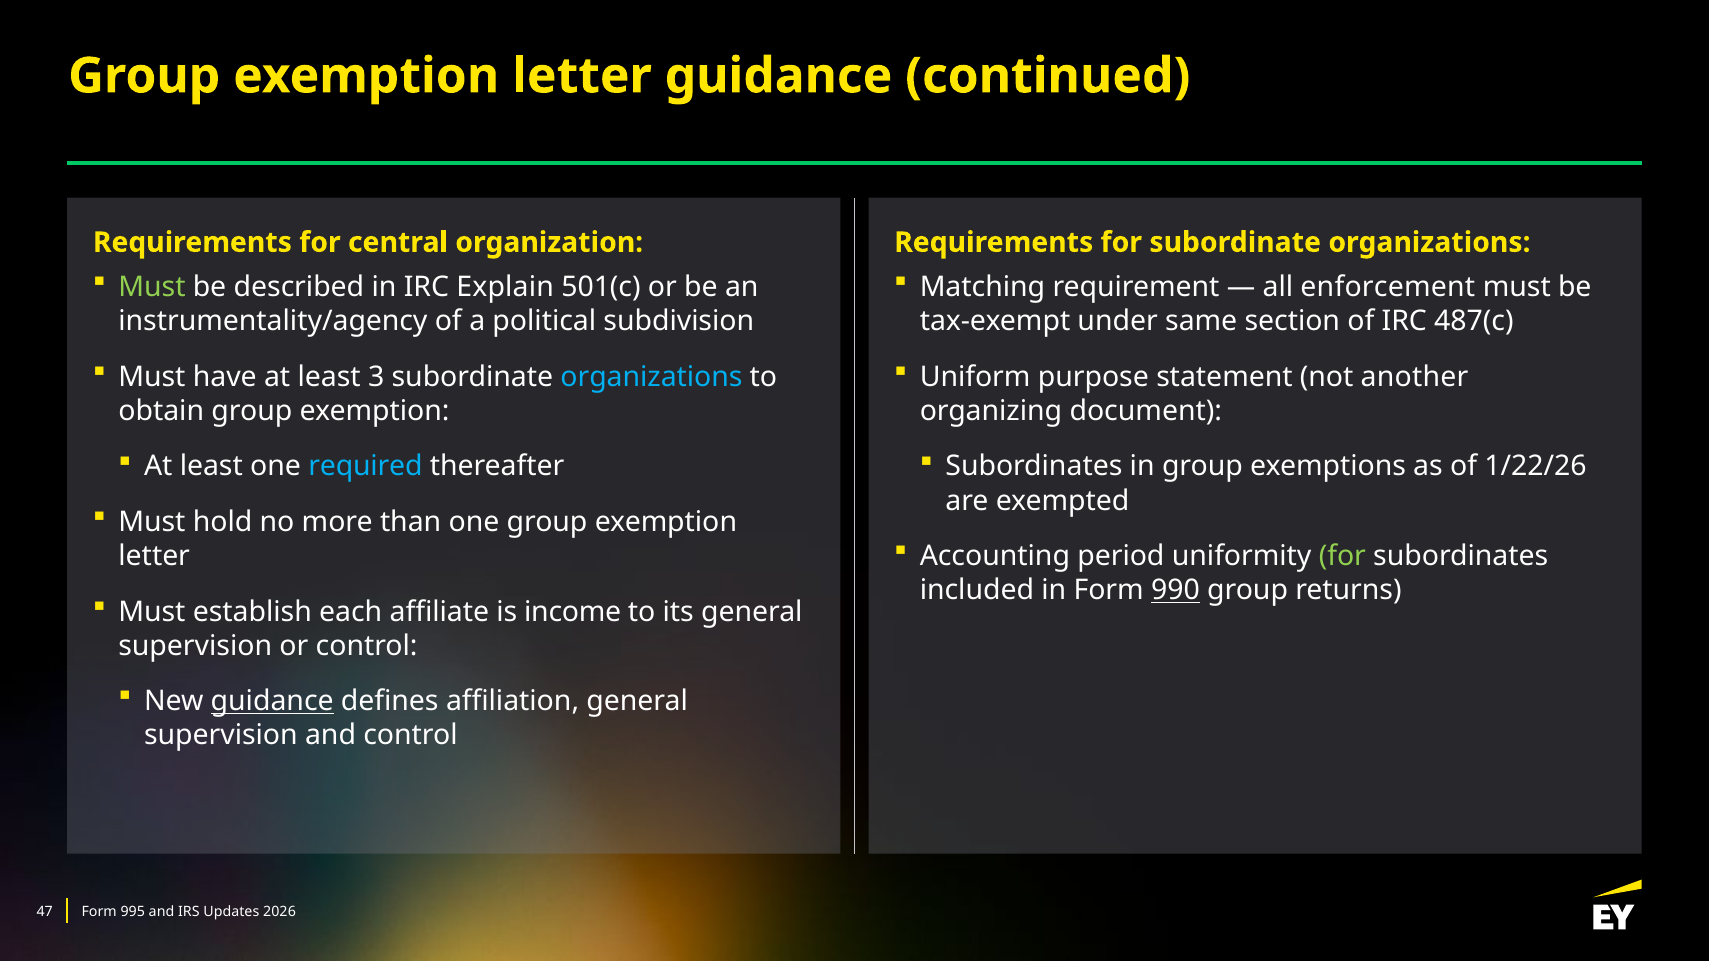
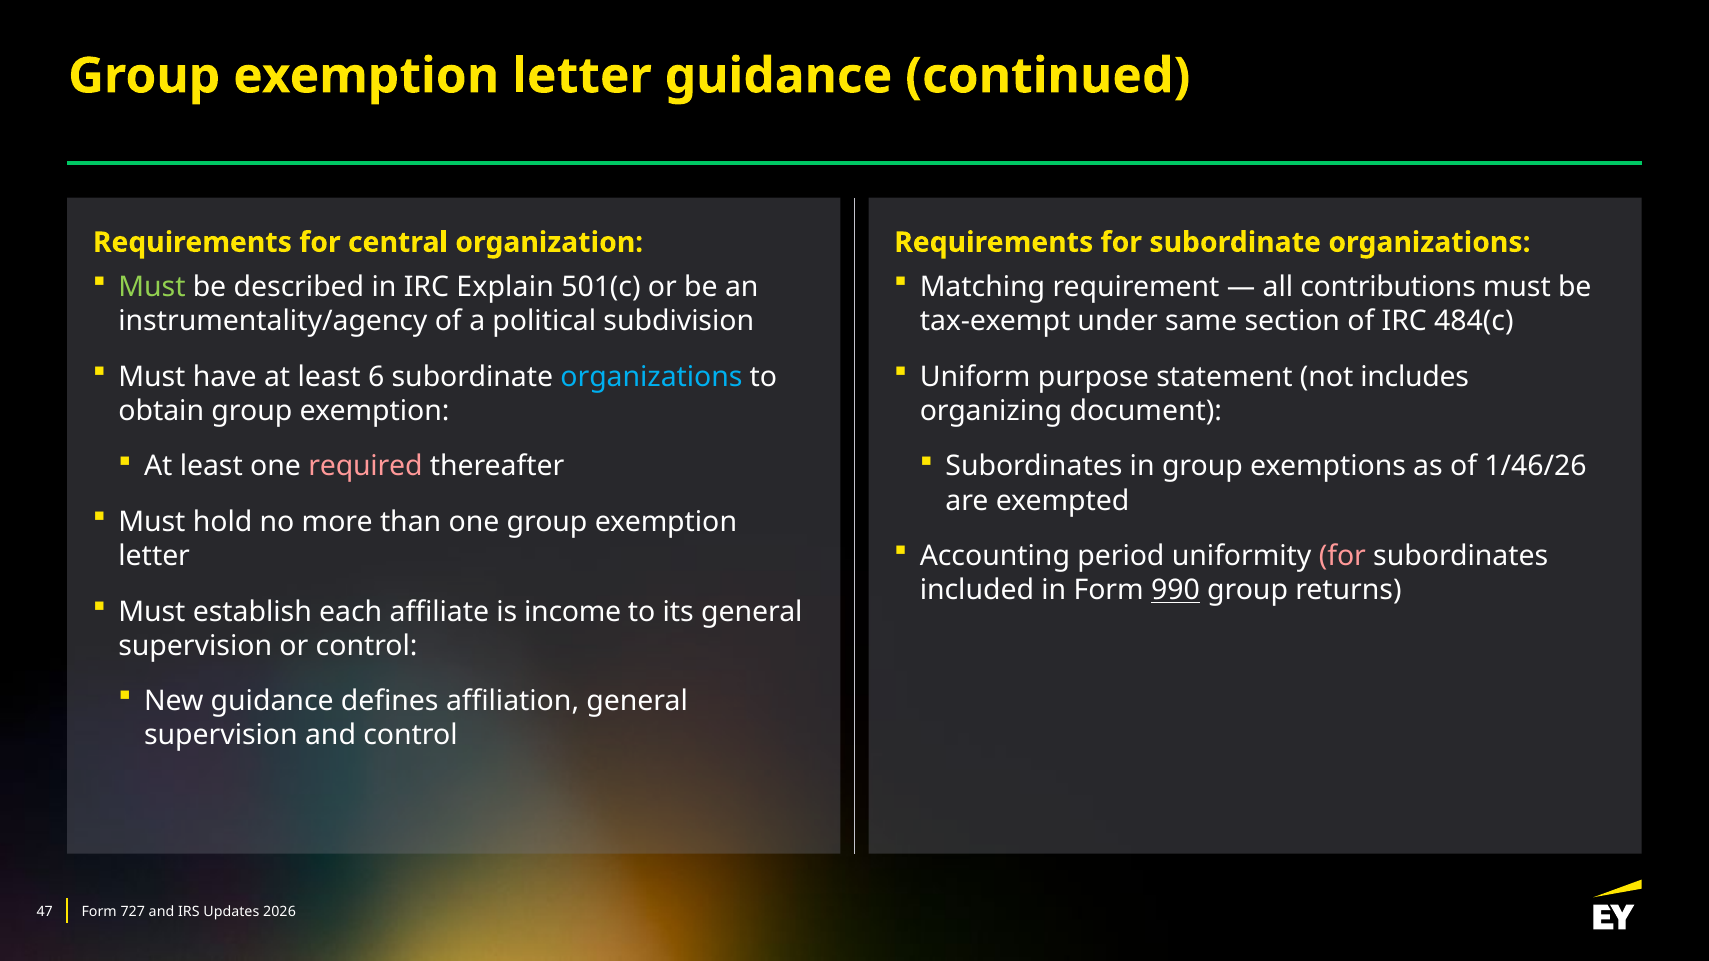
enforcement: enforcement -> contributions (1388, 287)
487(c: 487(c -> 484(c (1474, 321)
3: 3 -> 6 (376, 377)
another: another -> includes (1415, 377)
required colour: light blue -> pink (365, 467)
1/22/26: 1/22/26 -> 1/46/26 (1536, 467)
for colour: light green -> pink (1342, 556)
guidance underline: present -> none (272, 702)
995: 995 -> 727 (133, 912)
